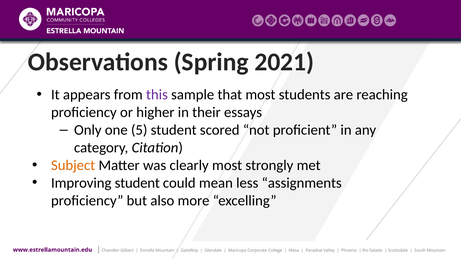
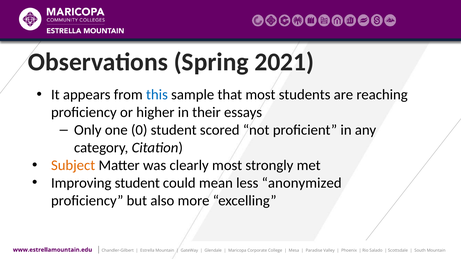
this colour: purple -> blue (157, 95)
5: 5 -> 0 (139, 130)
assignments: assignments -> anonymized (302, 183)
